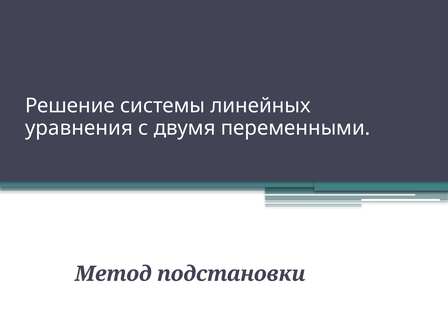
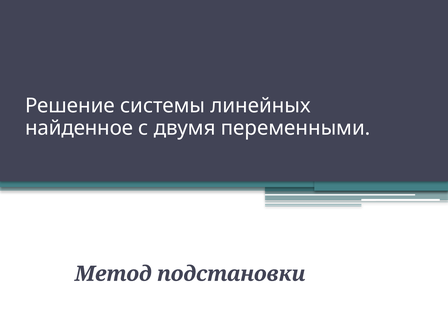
уравнения: уравнения -> найденное (79, 128)
